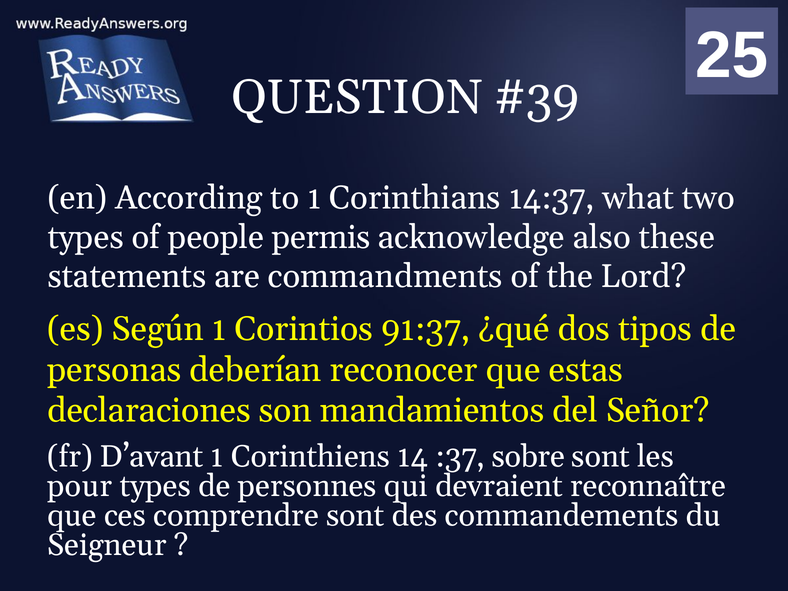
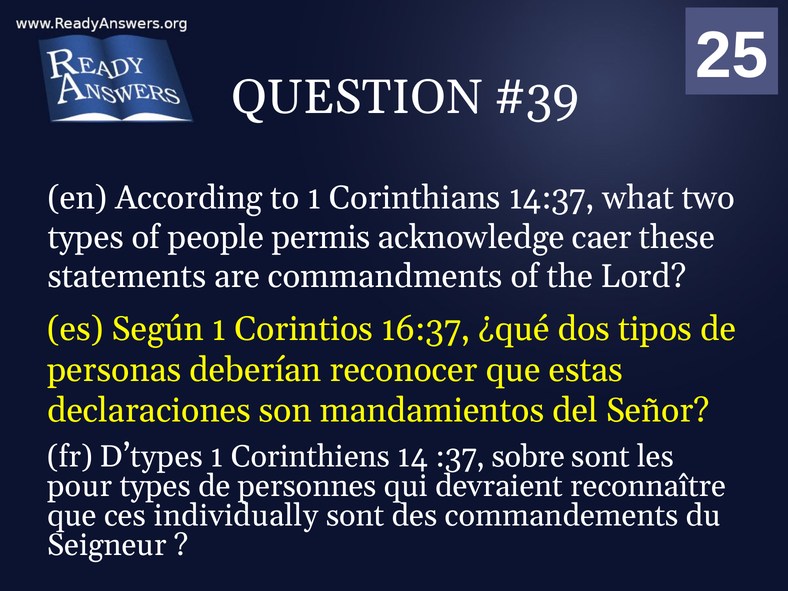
also: also -> caer (602, 237)
91:37: 91:37 -> 16:37 (426, 329)
D’avant: D’avant -> D’types (151, 457)
comprendre: comprendre -> individually (236, 515)
